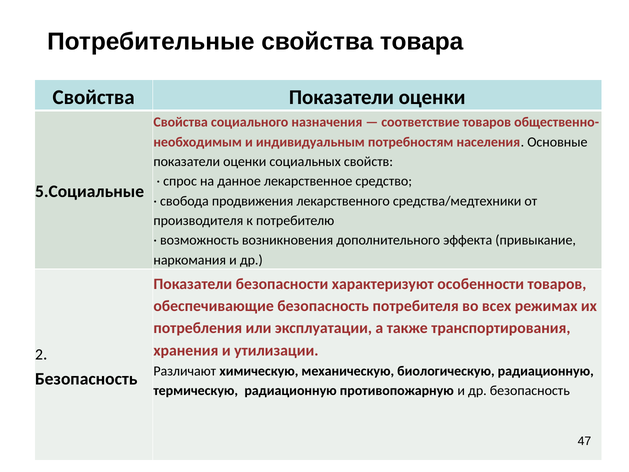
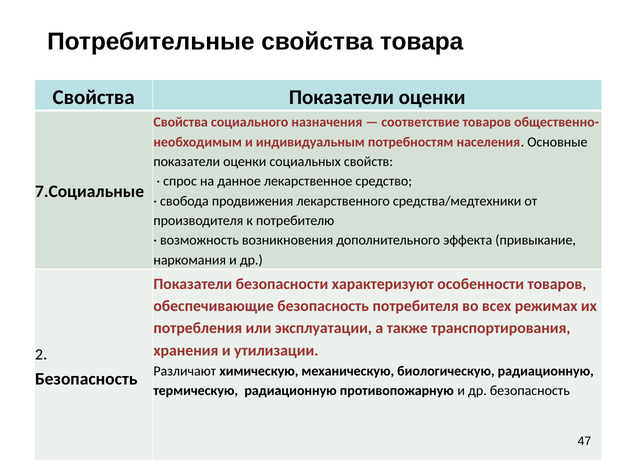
5.Социальные: 5.Социальные -> 7.Социальные (90, 191)
